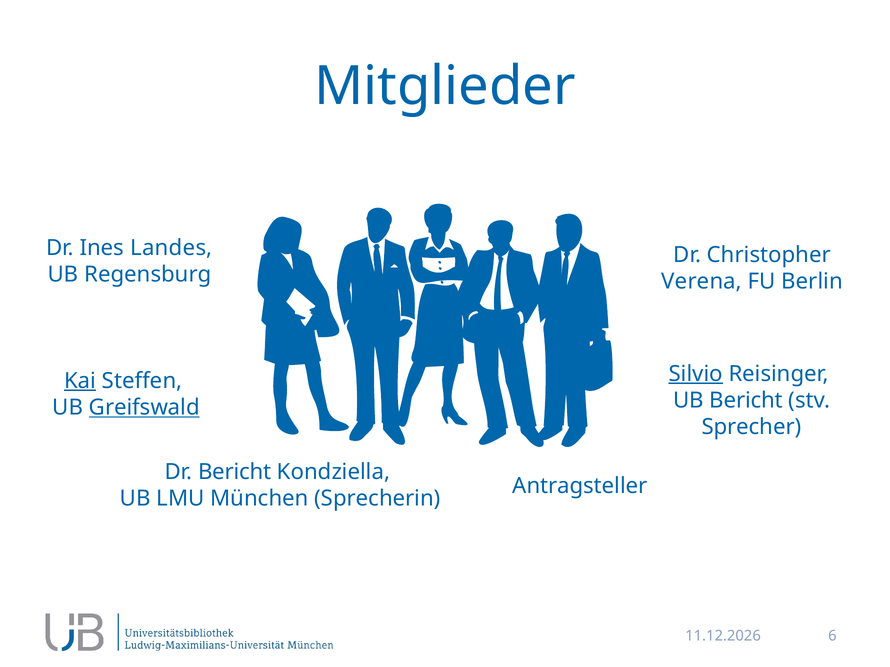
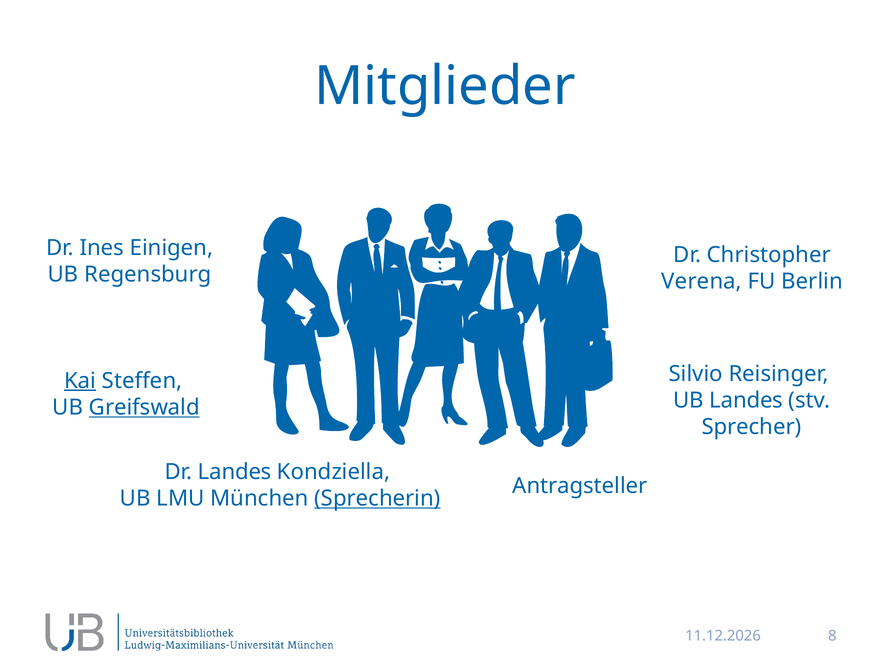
Landes: Landes -> Einigen (171, 248)
Silvio underline: present -> none (696, 374)
UB Bericht: Bericht -> Landes (746, 401)
Dr Bericht: Bericht -> Landes (235, 472)
Sprecherin underline: none -> present (377, 499)
6: 6 -> 8 (832, 636)
